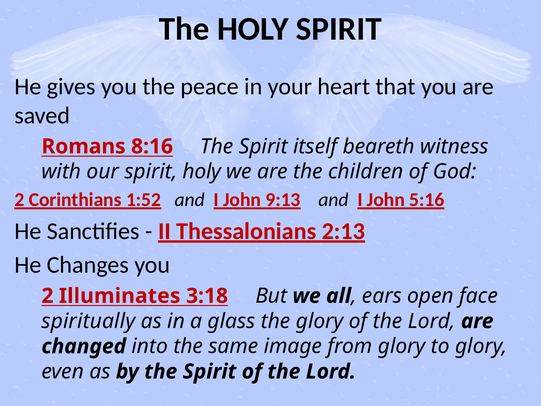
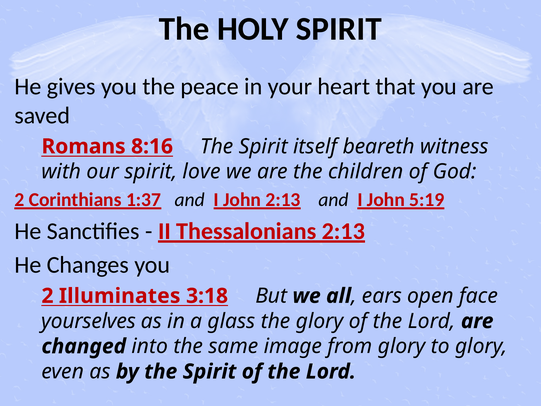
spirit holy: holy -> love (202, 172)
1:52: 1:52 -> 1:37 (144, 200)
John 9:13: 9:13 -> 2:13 (283, 200)
5:16: 5:16 -> 5:19 (427, 200)
spiritually: spiritually -> yourselves (89, 321)
